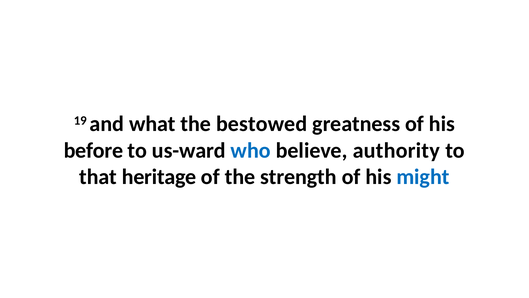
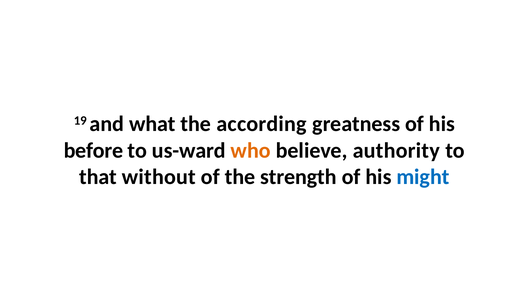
bestowed: bestowed -> according (262, 124)
who colour: blue -> orange (251, 150)
heritage: heritage -> without (159, 177)
